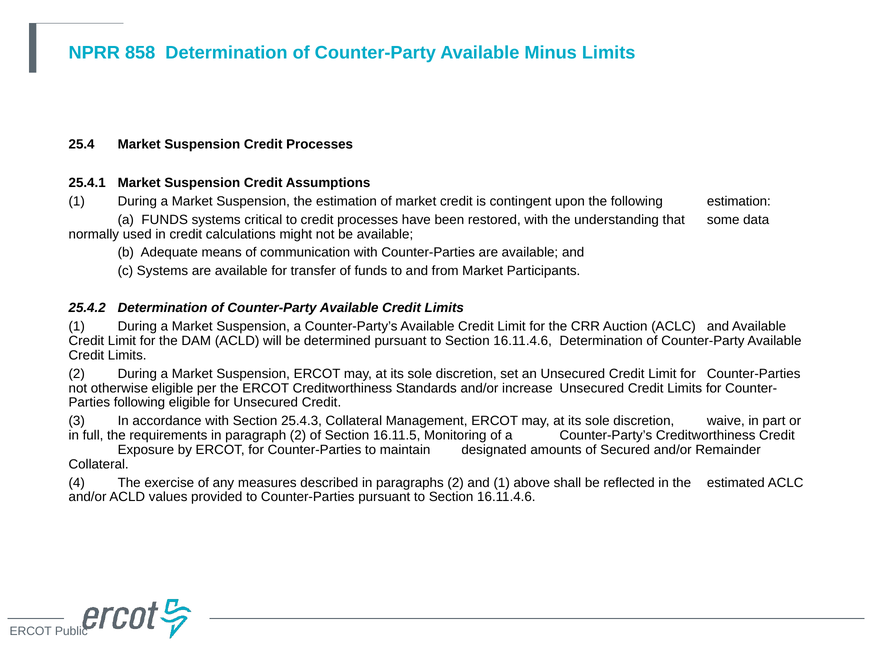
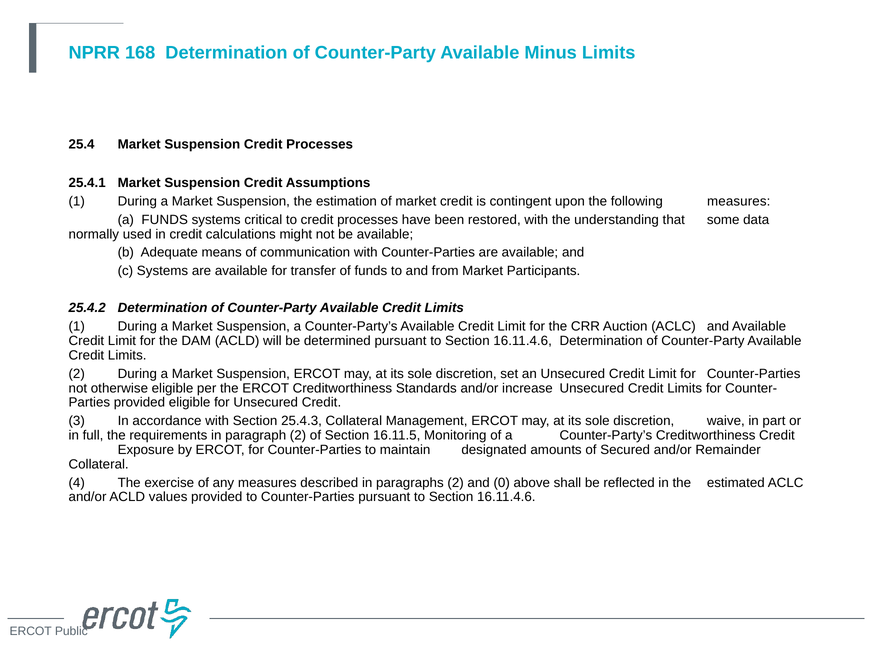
858: 858 -> 168 (140, 53)
following estimation: estimation -> measures (739, 201)
following: following -> provided (139, 402)
and 1: 1 -> 0 (502, 482)
